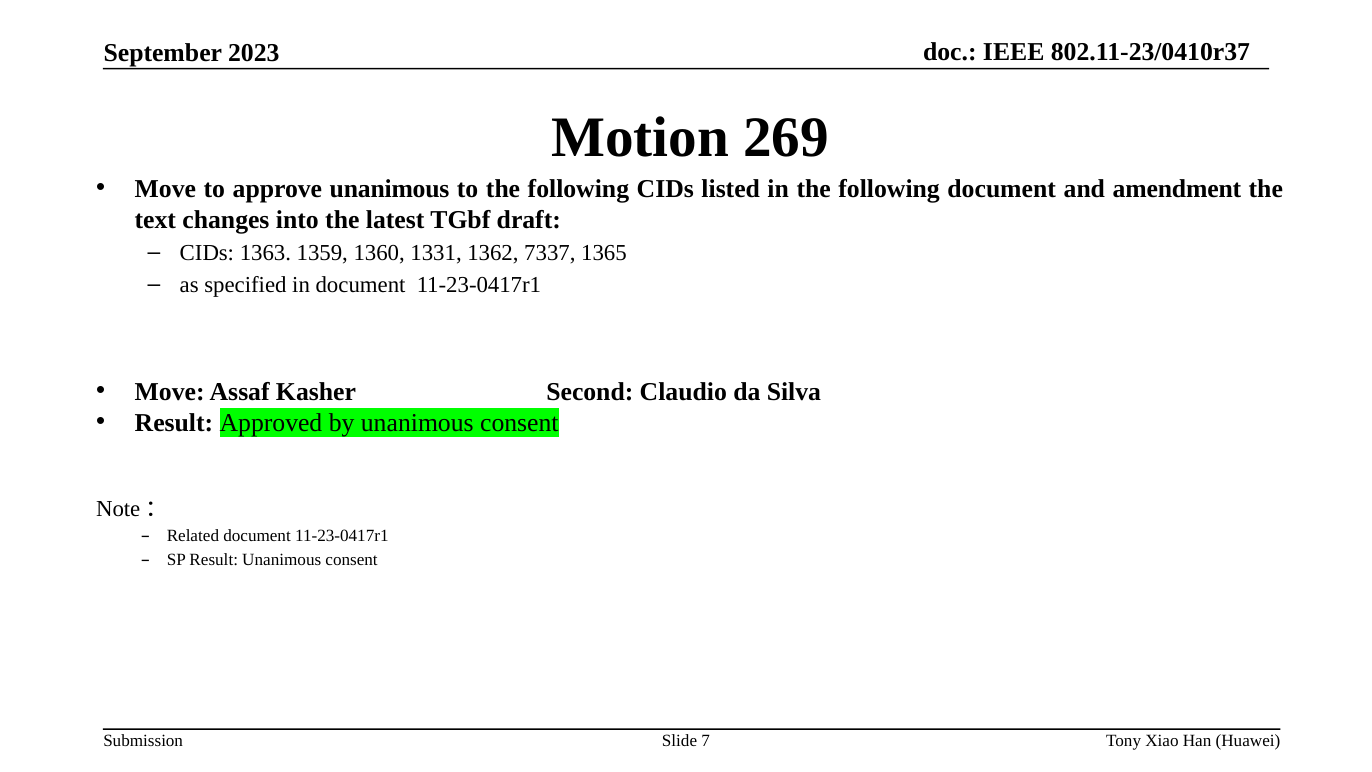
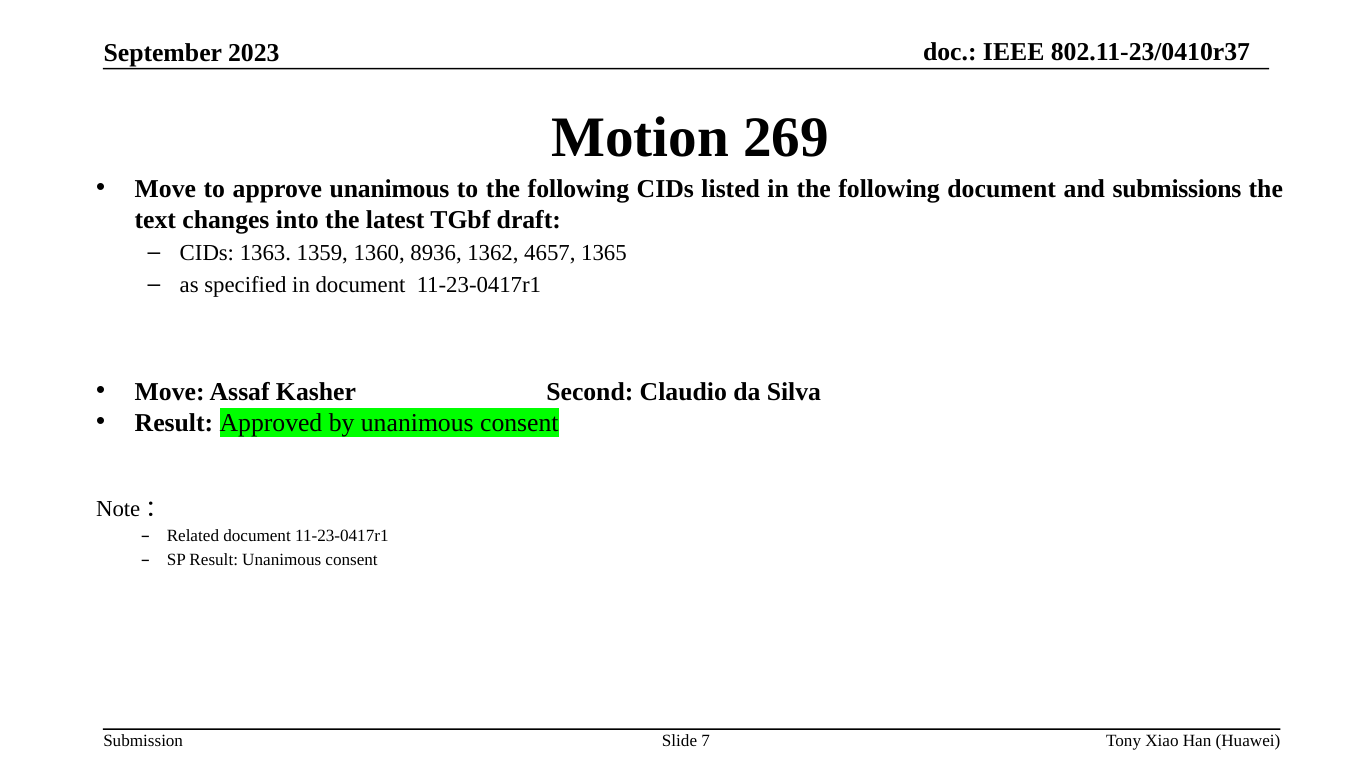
amendment: amendment -> submissions (1177, 189)
1331: 1331 -> 8936 (436, 253)
7337: 7337 -> 4657 (550, 253)
